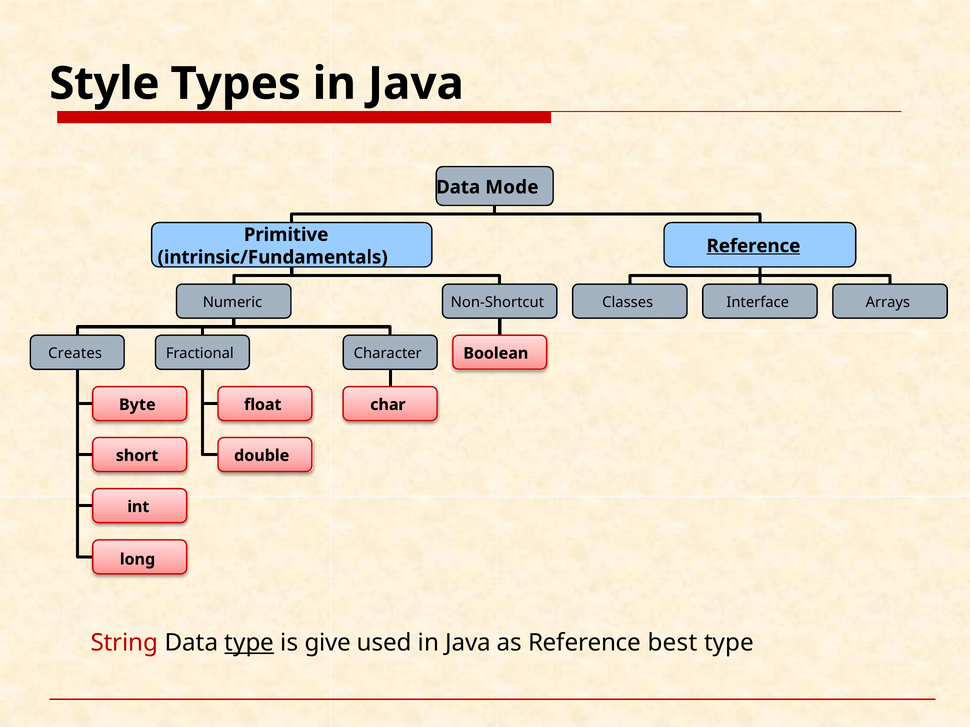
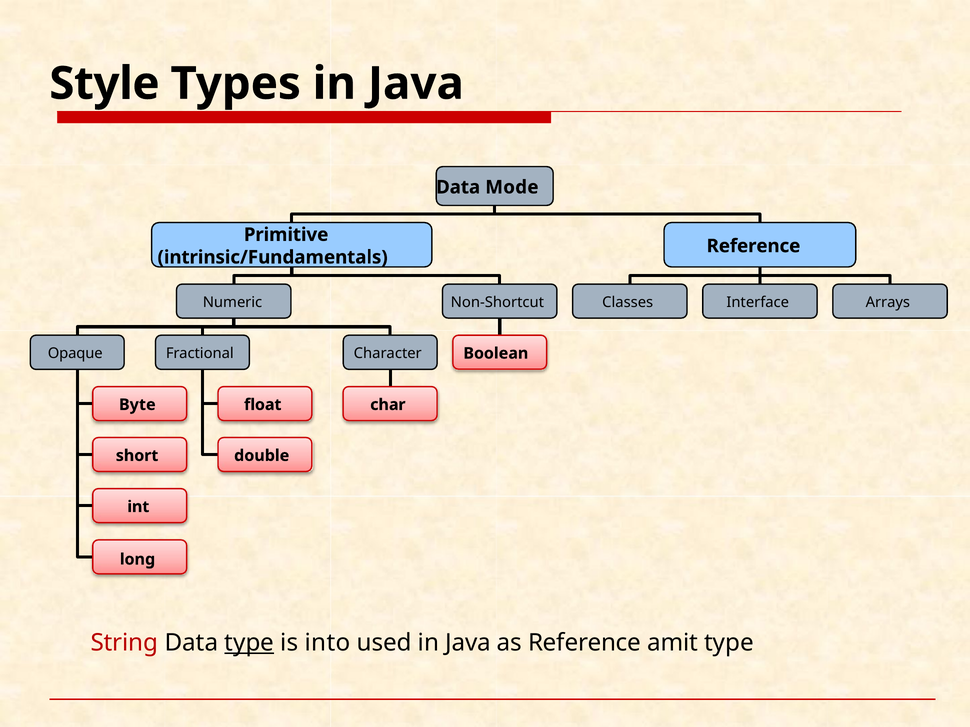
Reference underline: present -> none (753, 246)
Creates: Creates -> Opaque (75, 354)
give: give -> into (328, 643)
best: best -> amit (673, 643)
